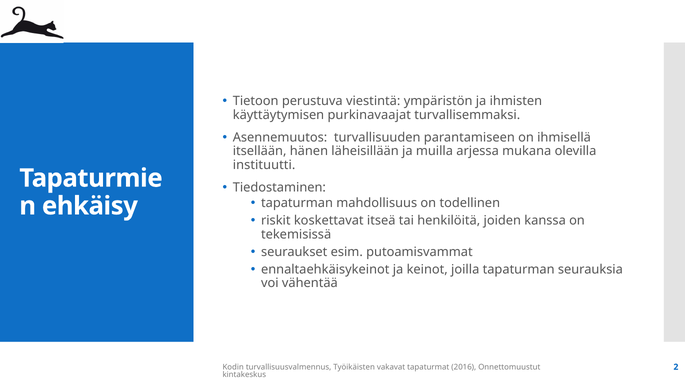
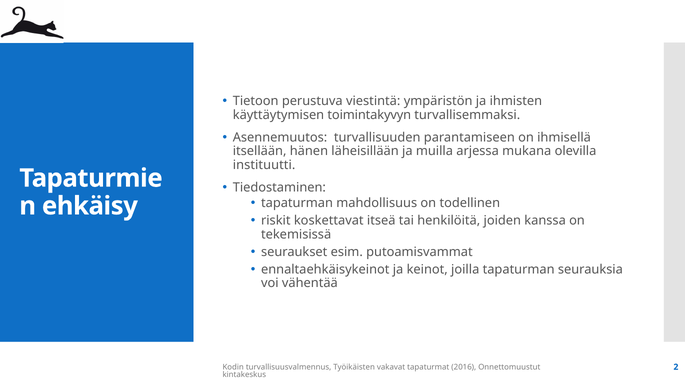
purkinavaajat: purkinavaajat -> toimintakyvyn (369, 115)
